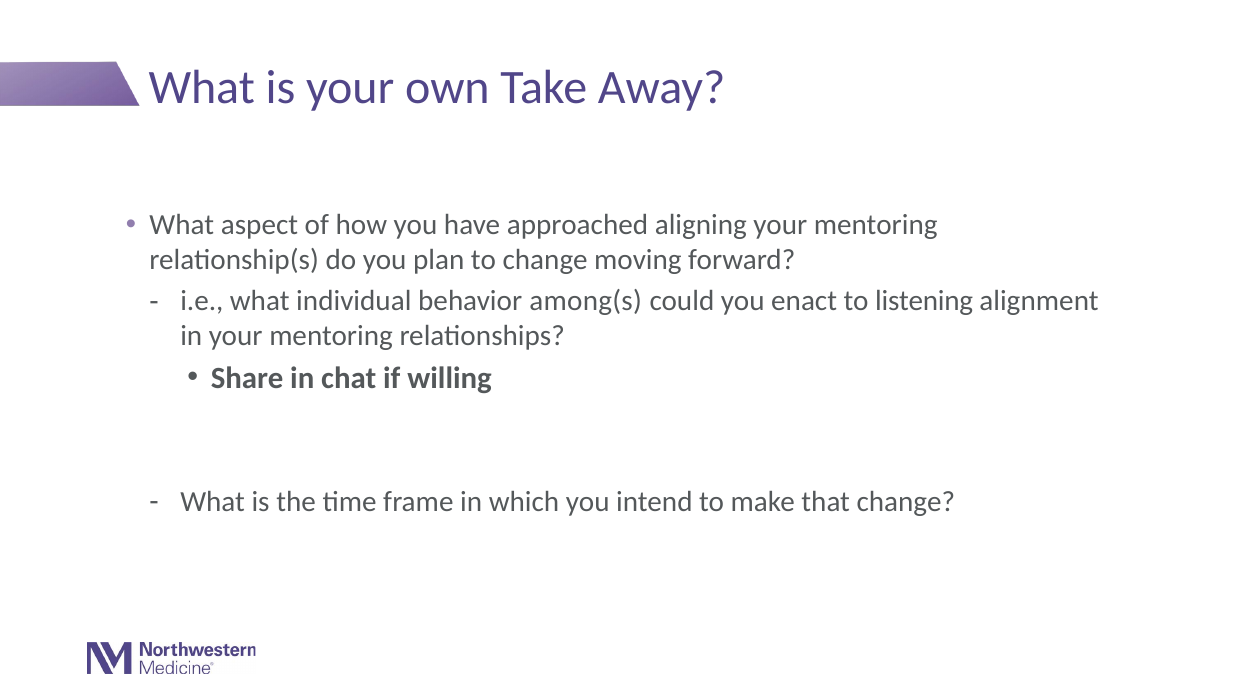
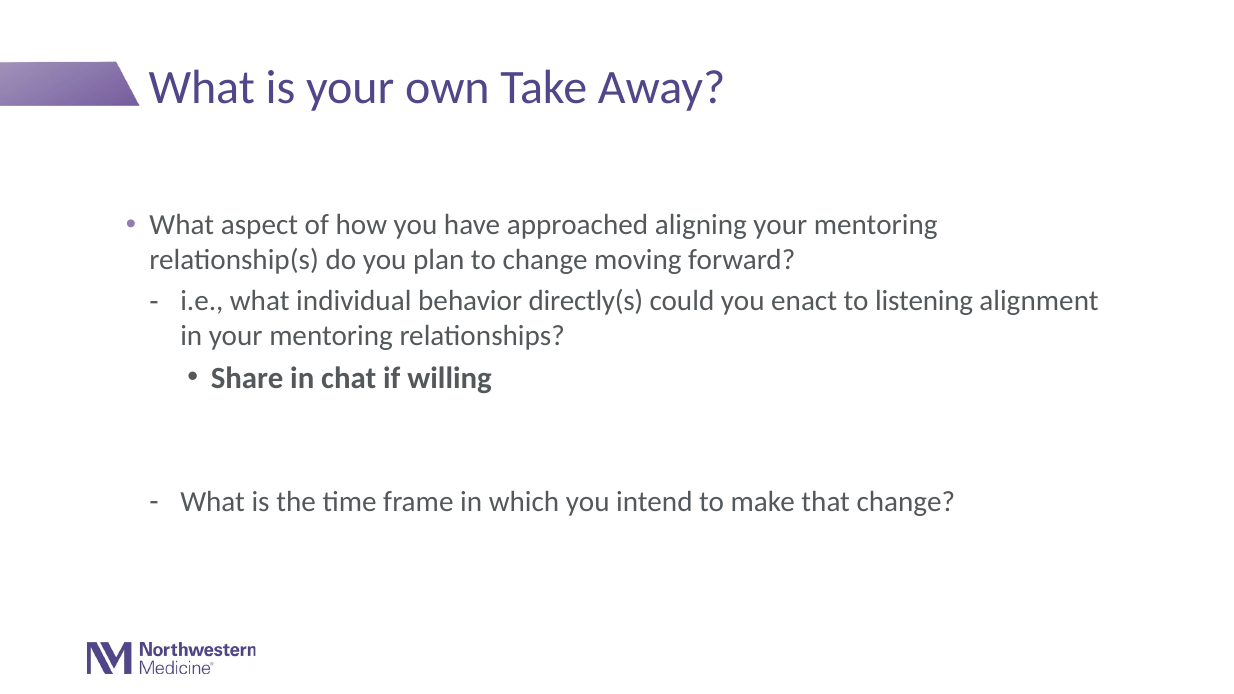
among(s: among(s -> directly(s (586, 301)
